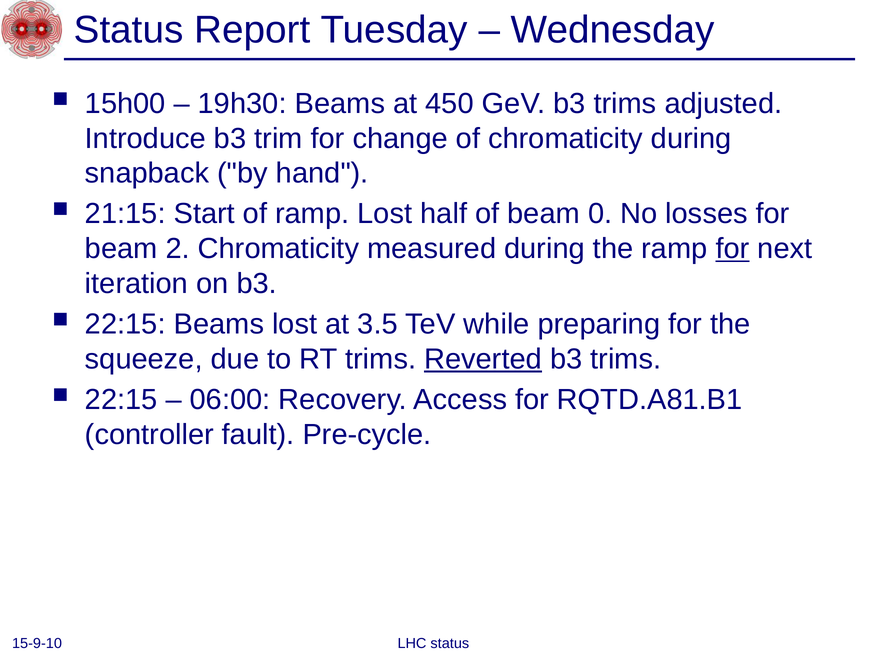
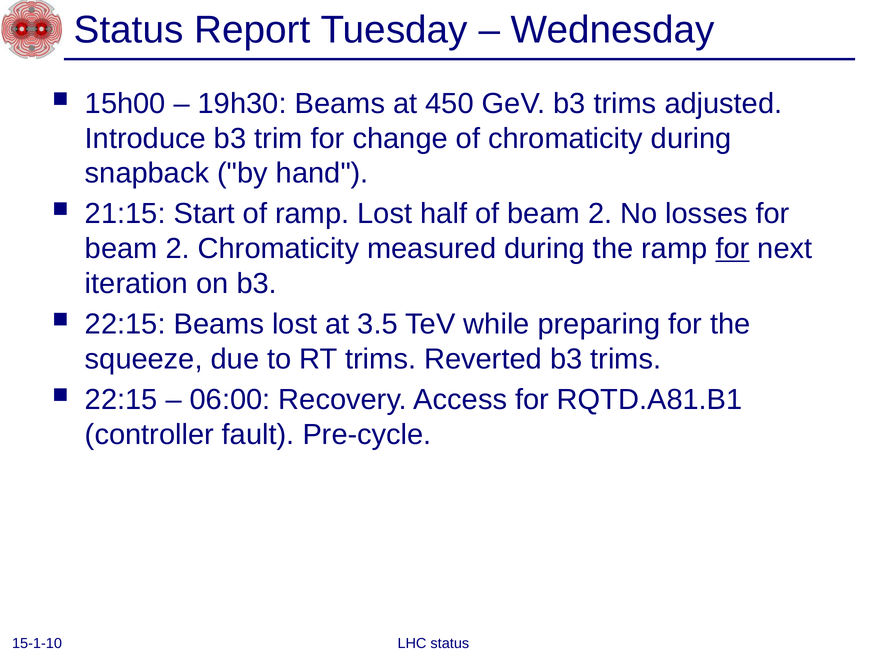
of beam 0: 0 -> 2 (600, 214)
Reverted underline: present -> none (483, 359)
15-9-10: 15-9-10 -> 15-1-10 (37, 644)
